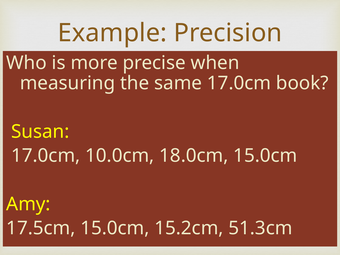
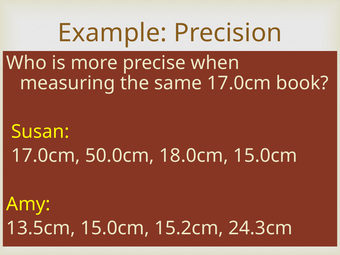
10.0cm: 10.0cm -> 50.0cm (120, 156)
17.5cm: 17.5cm -> 13.5cm (41, 228)
51.3cm: 51.3cm -> 24.3cm (260, 228)
